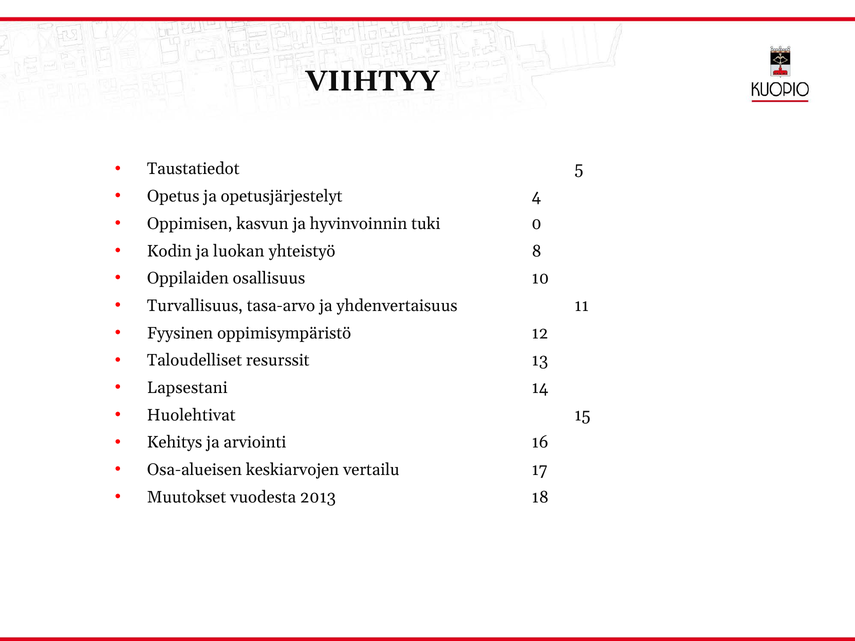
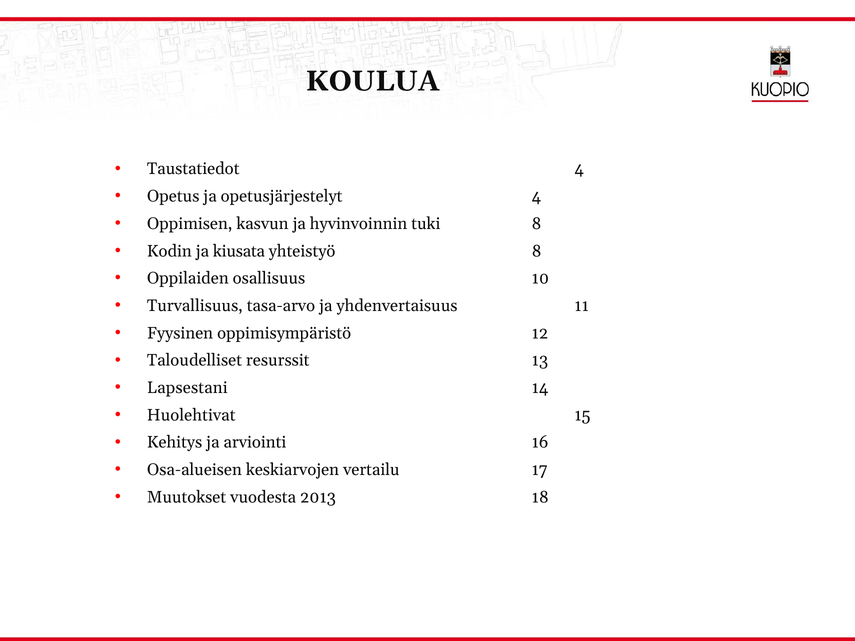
VIIHTYY: VIIHTYY -> KOULUA (373, 81)
Taustatiedot 5: 5 -> 4 (579, 169)
tuki 0: 0 -> 8 (537, 224)
luokan: luokan -> kiusata (239, 251)
